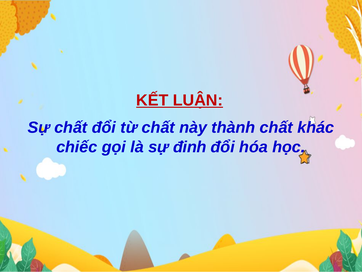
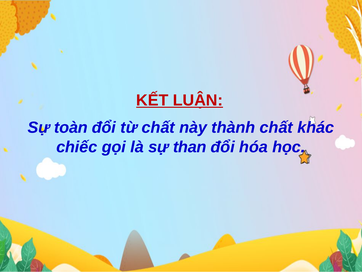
Sự chất: chất -> toàn (71, 127)
đinh: đinh -> than (190, 147)
